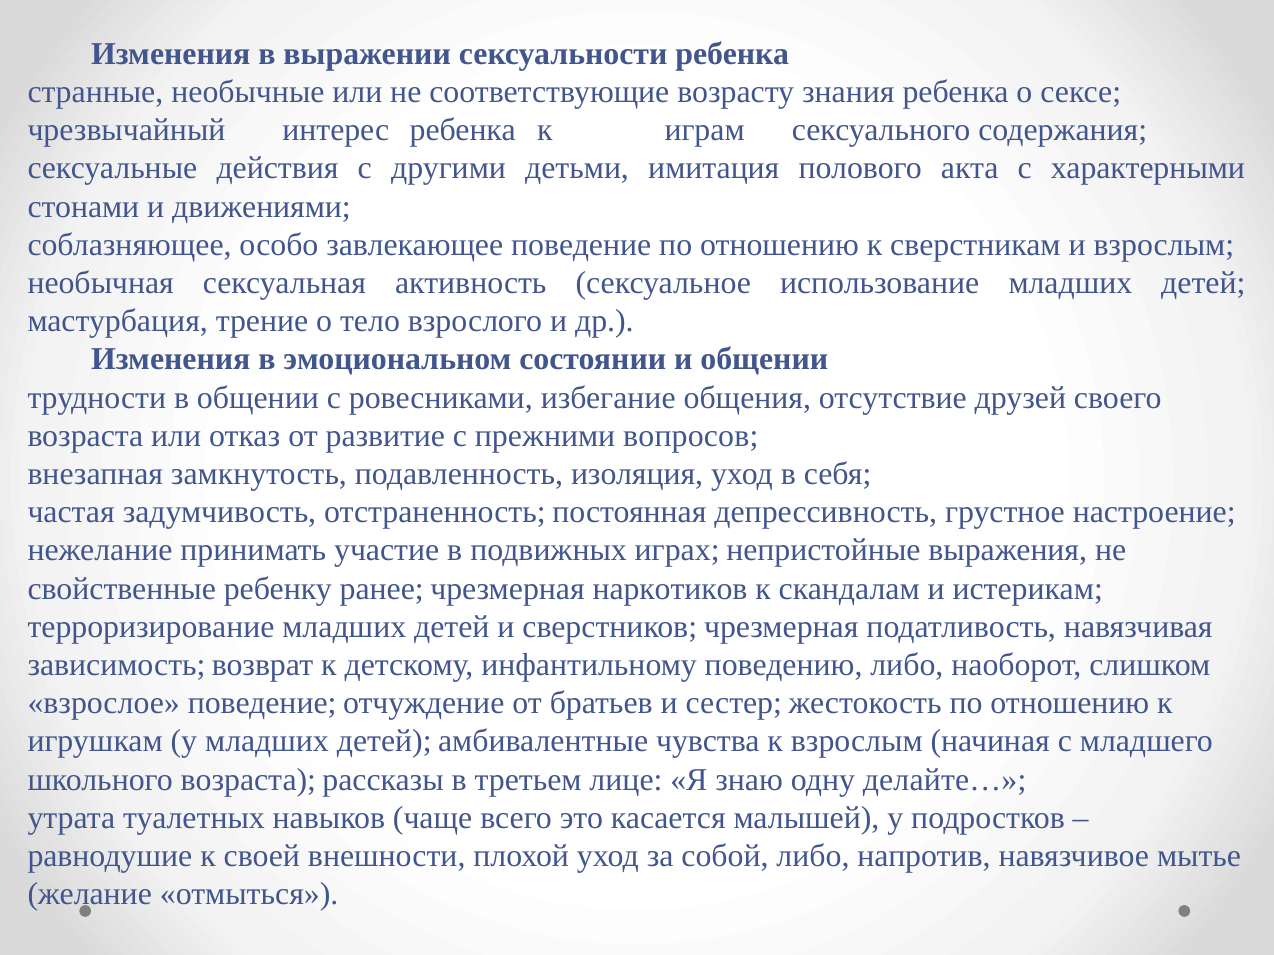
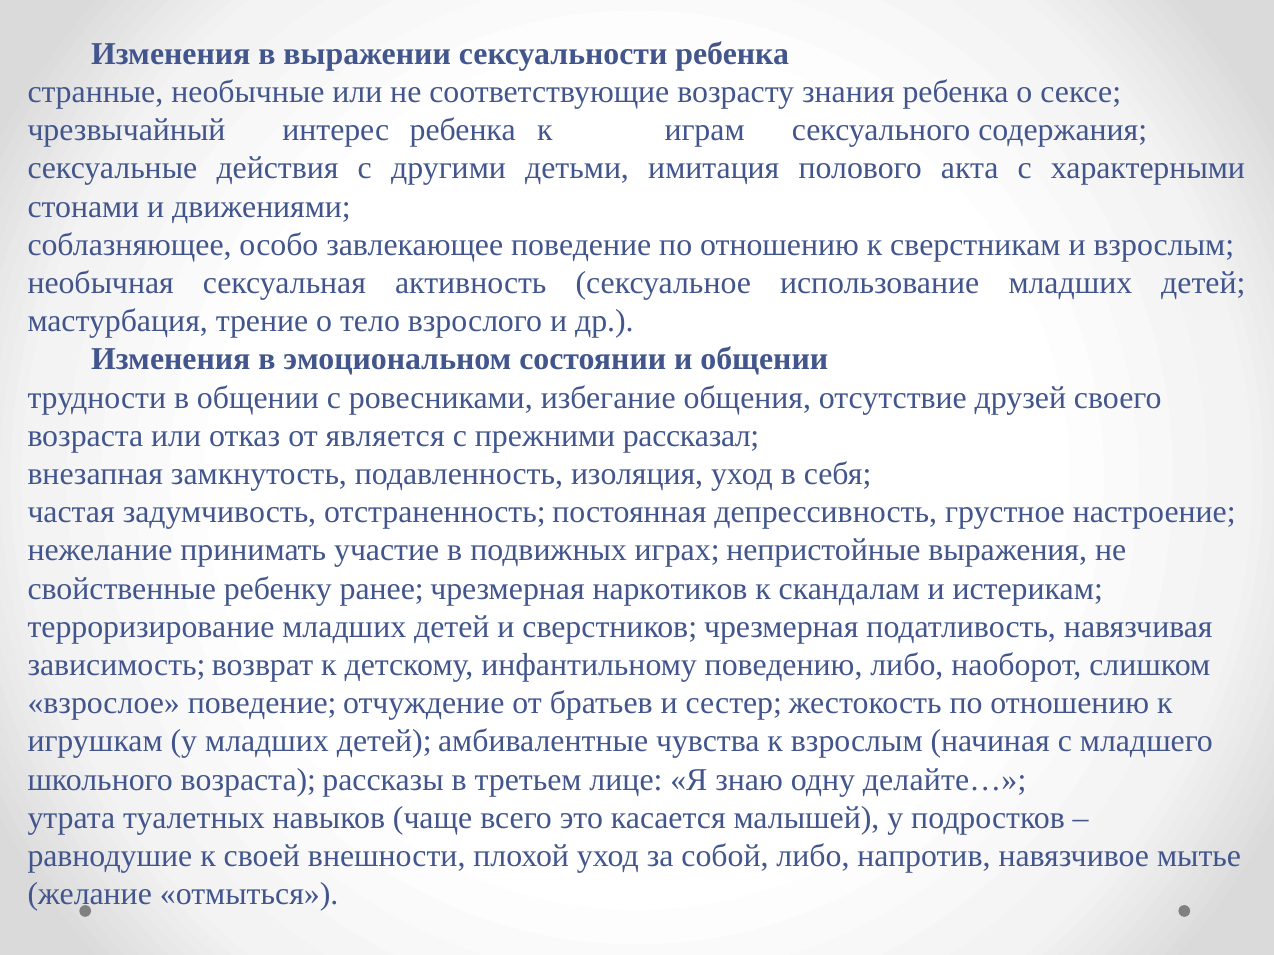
развитие: развитие -> является (385, 436)
вопросов: вопросов -> рассказал (691, 436)
